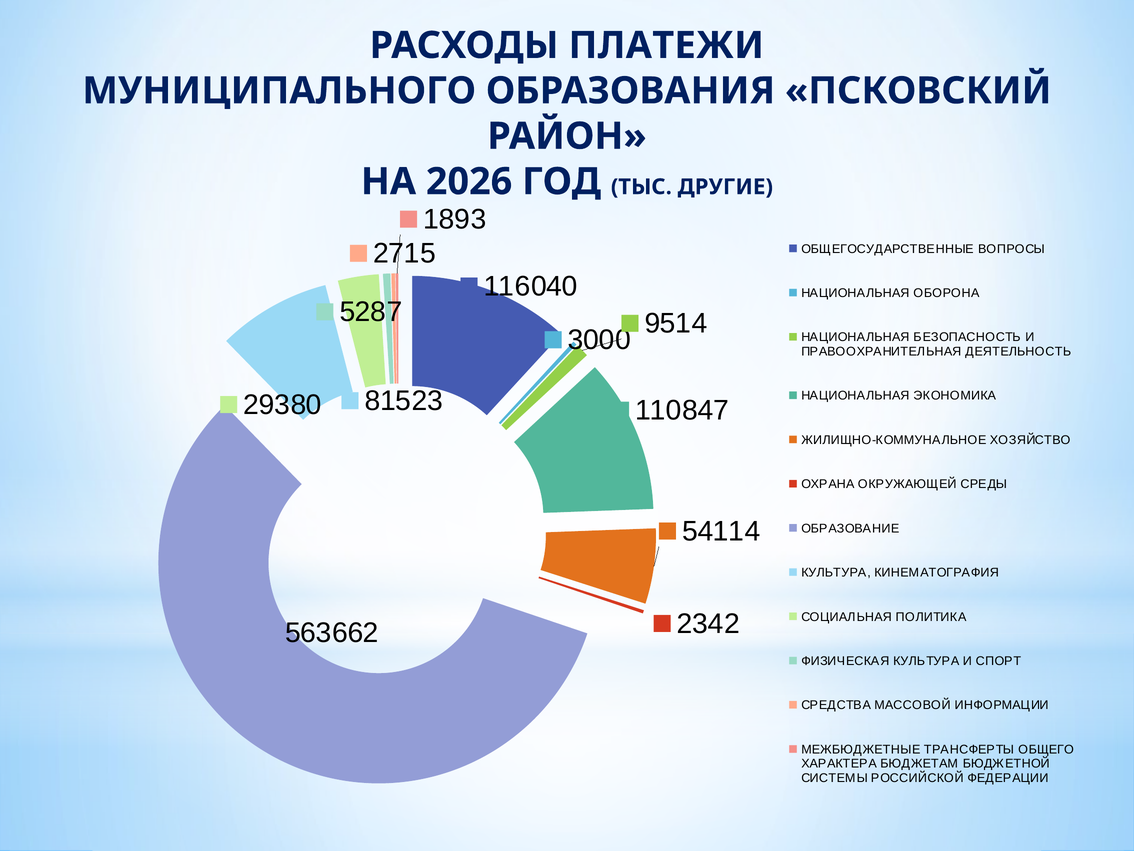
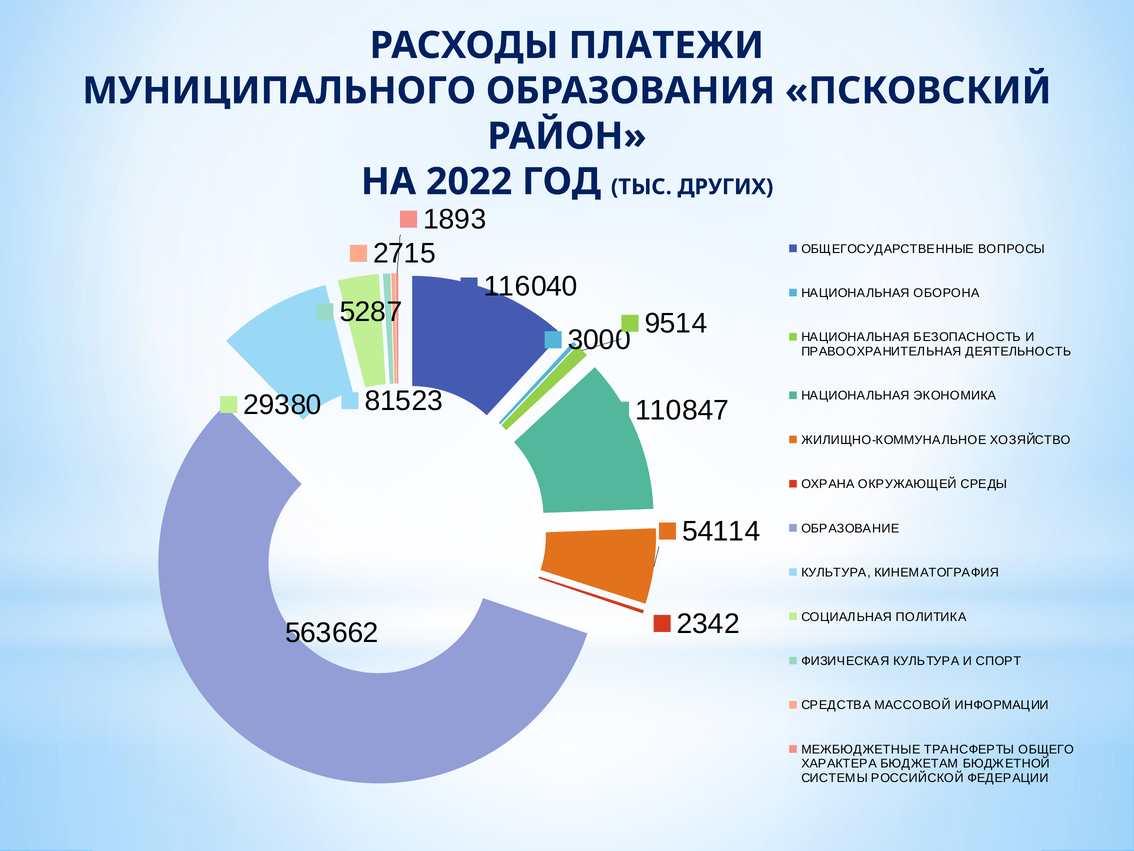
2026: 2026 -> 2022 (469, 182)
ДРУГИЕ: ДРУГИЕ -> ДРУГИХ (725, 187)
